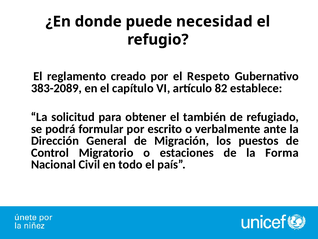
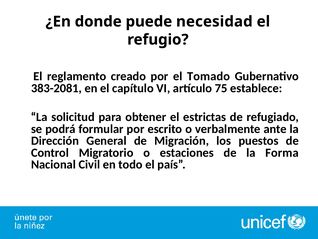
Respeto: Respeto -> Tomado (209, 76)
383-2089: 383-2089 -> 383-2081 (56, 88)
82: 82 -> 75 (221, 88)
también: también -> estrictas (205, 117)
